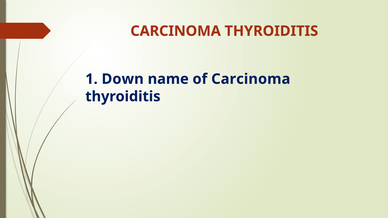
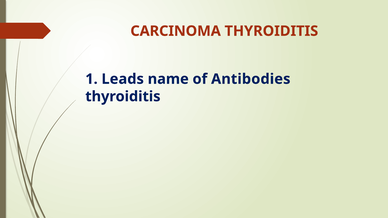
Down: Down -> Leads (123, 79)
of Carcinoma: Carcinoma -> Antibodies (251, 79)
